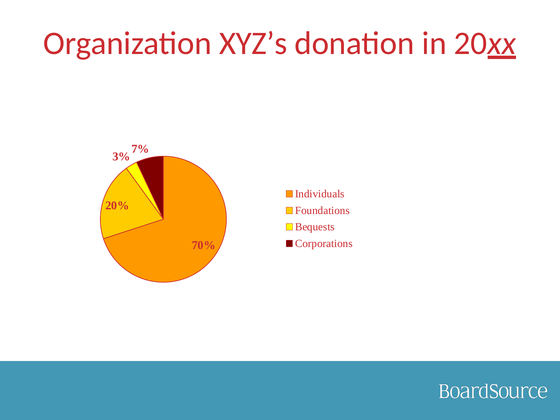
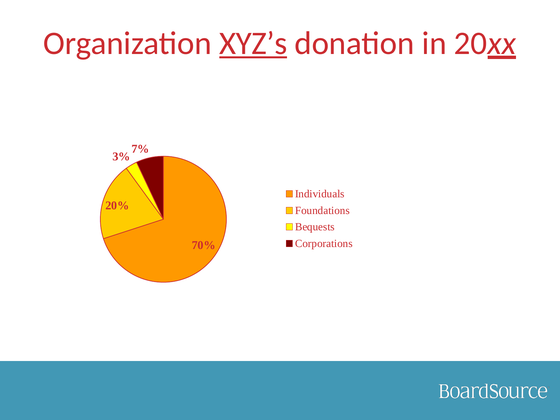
XYZ’s underline: none -> present (253, 43)
